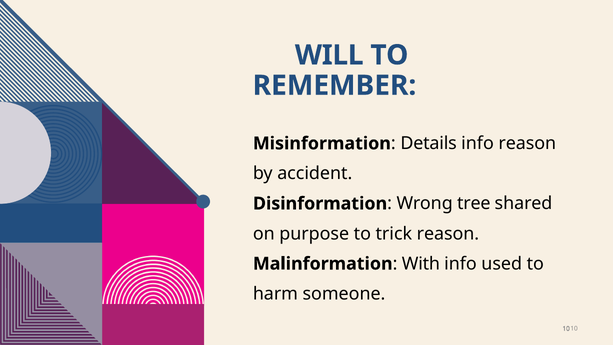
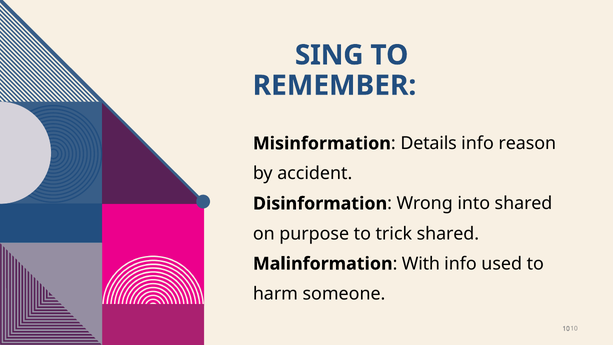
WILL: WILL -> SING (329, 55)
tree: tree -> into (474, 203)
trick reason: reason -> shared (448, 234)
